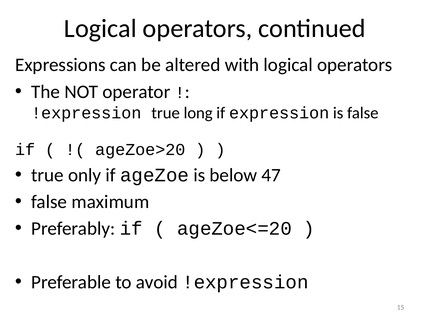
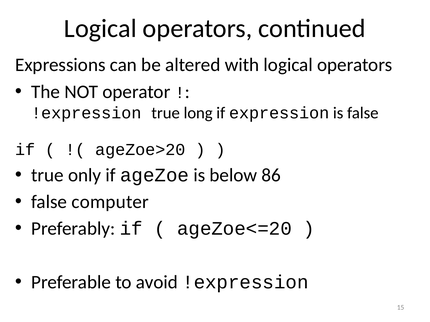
47: 47 -> 86 (271, 175)
maximum: maximum -> computer (110, 202)
